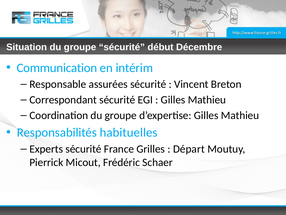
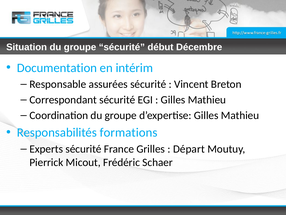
Communication: Communication -> Documentation (57, 68)
habituelles: habituelles -> formations (129, 132)
